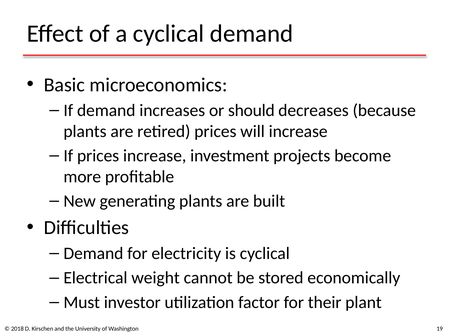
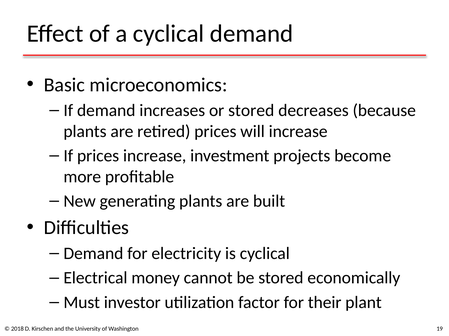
or should: should -> stored (251, 111)
weight: weight -> money (156, 279)
